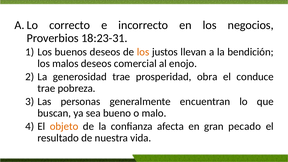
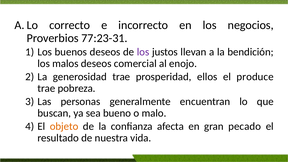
18:23-31: 18:23-31 -> 77:23-31 (104, 38)
los colour: orange -> purple (143, 52)
obra: obra -> ellos (207, 77)
conduce: conduce -> produce (255, 77)
